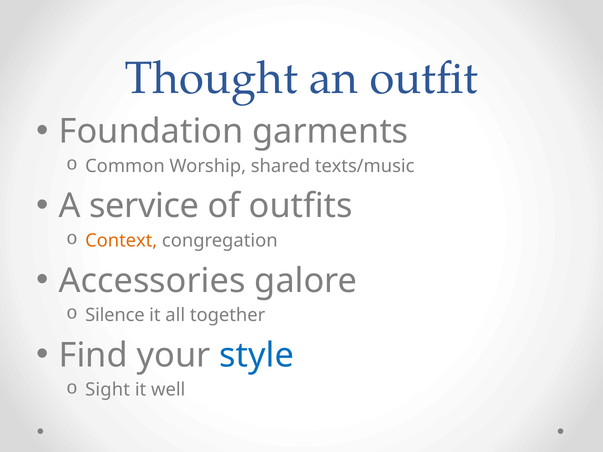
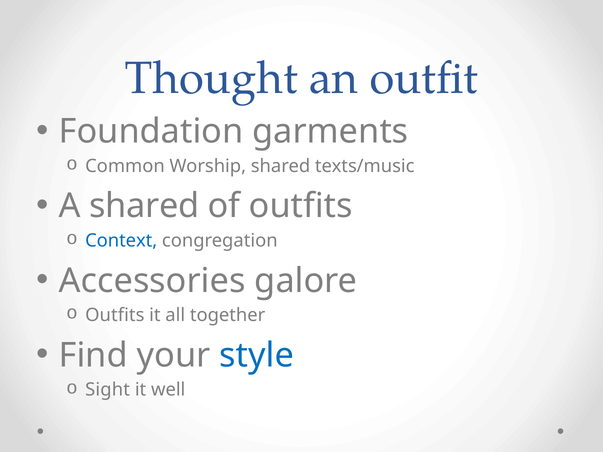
A service: service -> shared (144, 206)
Context colour: orange -> blue (121, 241)
Silence: Silence -> Outfits (115, 315)
